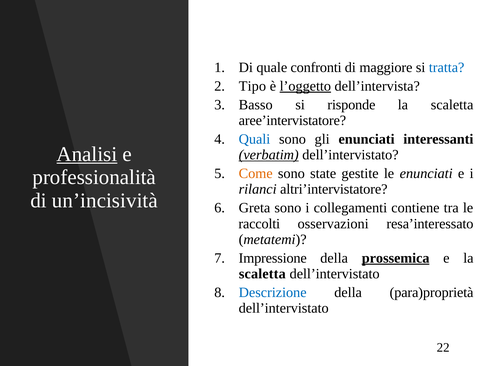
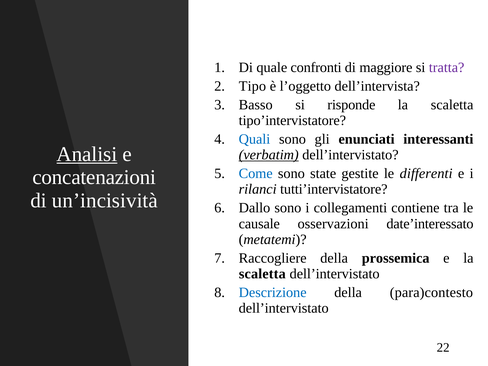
tratta colour: blue -> purple (447, 68)
l’oggetto underline: present -> none (305, 86)
aree’intervistatore: aree’intervistatore -> tipo’intervistatore (292, 121)
Come colour: orange -> blue (256, 174)
le enunciati: enunciati -> differenti (426, 174)
professionalità: professionalità -> concatenazioni (94, 177)
altri’intervistatore: altri’intervistatore -> tutti’intervistatore (334, 189)
Greta: Greta -> Dallo (254, 208)
raccolti: raccolti -> causale (259, 224)
resa’interessato: resa’interessato -> date’interessato (430, 224)
Impressione: Impressione -> Raccogliere (273, 258)
prossemica underline: present -> none (396, 258)
para)proprietà: para)proprietà -> para)contesto (431, 292)
